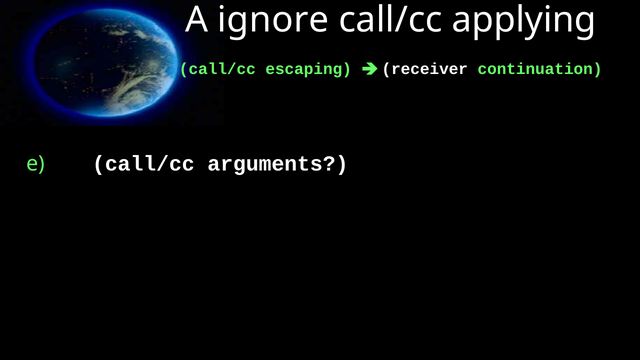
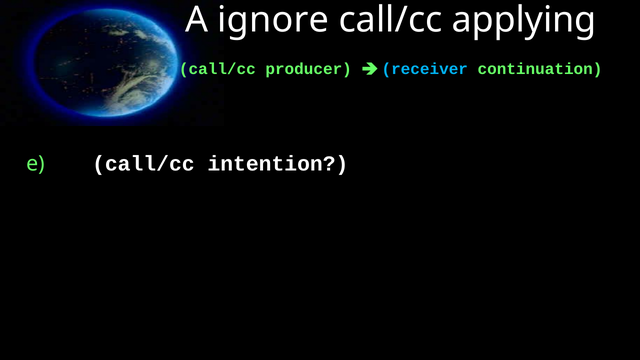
escaping: escaping -> producer (309, 69)
receiver colour: white -> light blue (425, 69)
arguments: arguments -> intention (278, 164)
